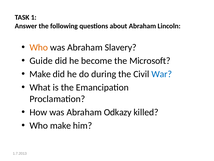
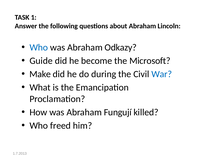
Who colour: orange -> blue (39, 47)
Slavery: Slavery -> Odkazy (121, 47)
Odkazy: Odkazy -> Fungují (118, 112)
Who make: make -> freed (60, 125)
